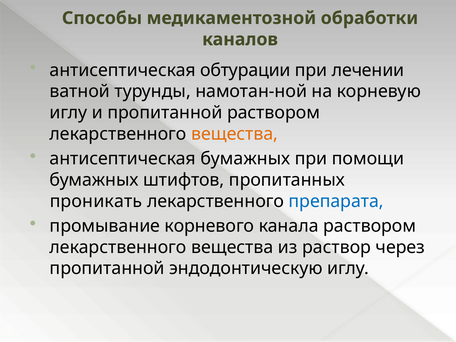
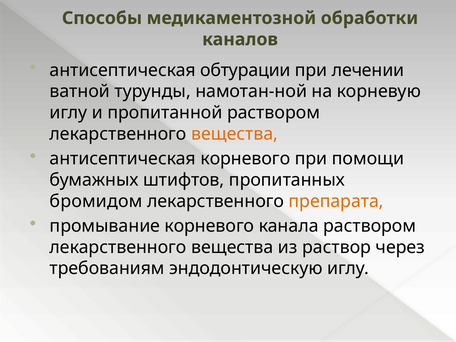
антисептическая бумажных: бумажных -> корневого (245, 159)
проникать: проникать -> бромидом (96, 201)
препарата colour: blue -> orange (336, 201)
пропитанной: пропитанной -> требованиям (107, 268)
